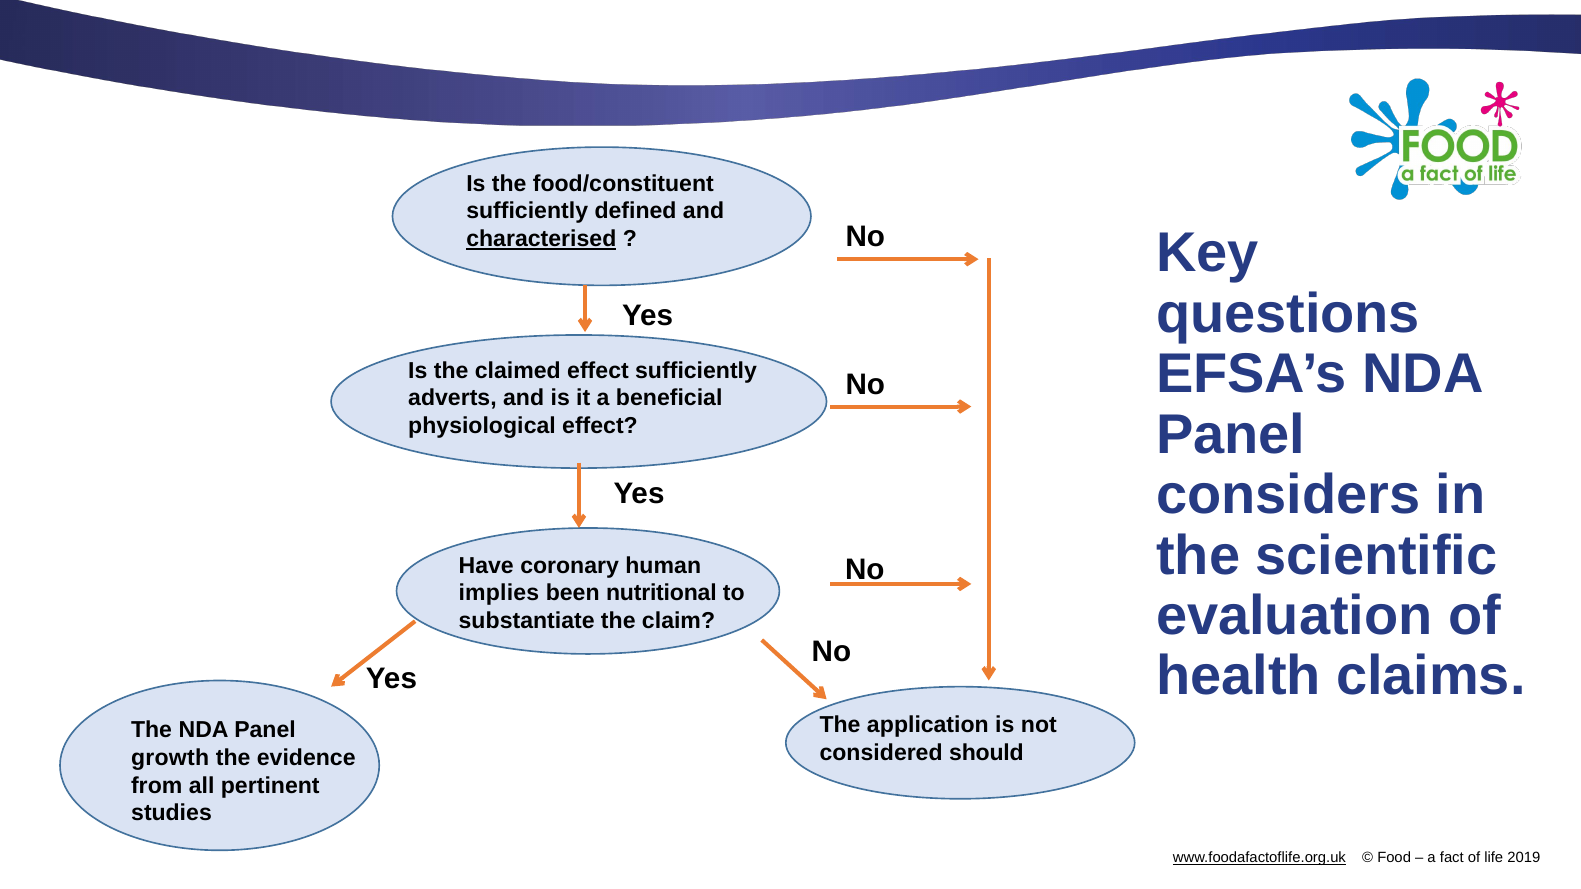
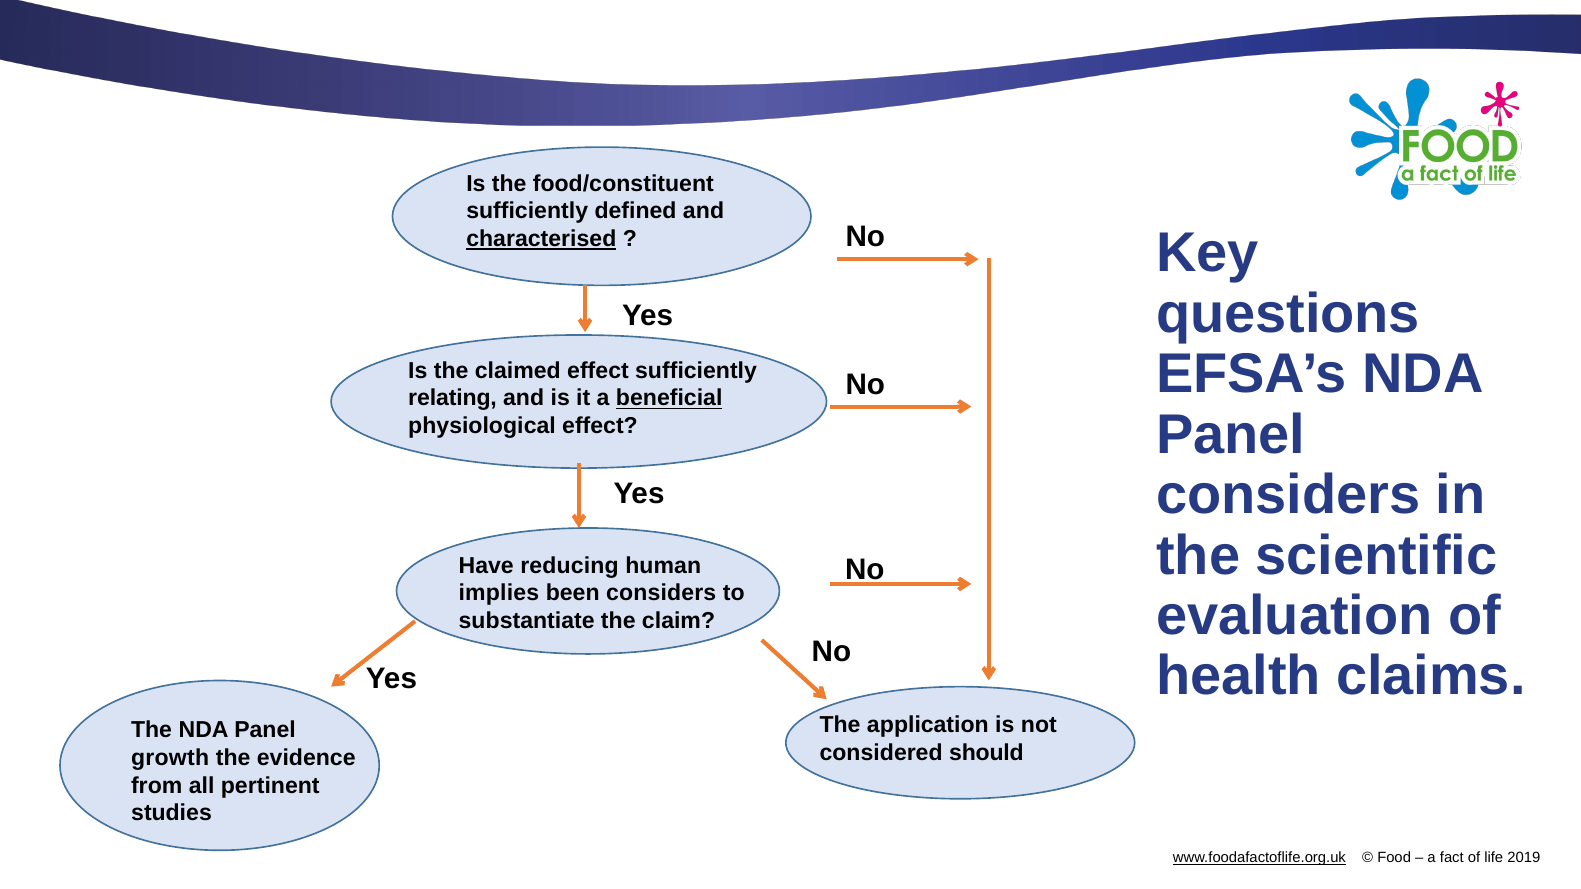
adverts: adverts -> relating (453, 398)
beneficial underline: none -> present (669, 398)
coronary: coronary -> reducing (569, 566)
been nutritional: nutritional -> considers (661, 593)
